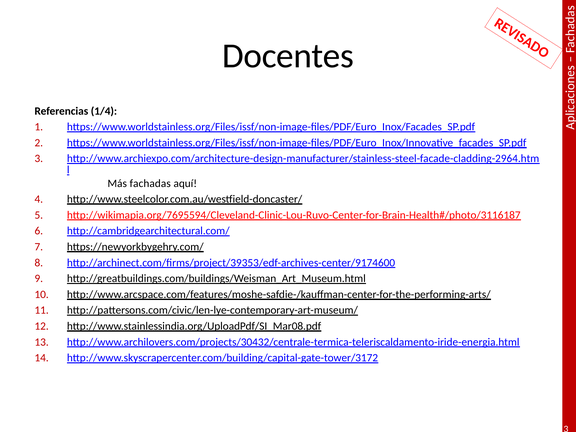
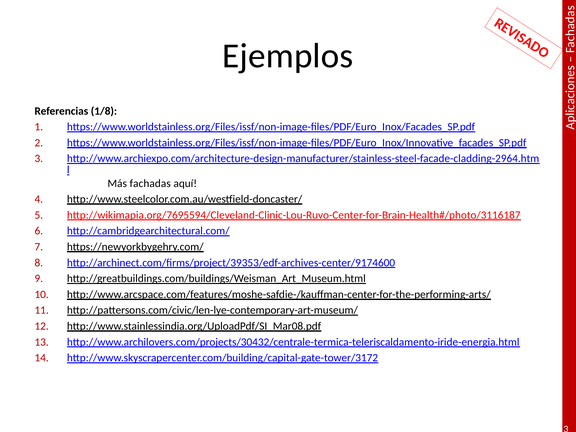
Docentes: Docentes -> Ejemplos (288, 56)
1/4: 1/4 -> 1/8 (104, 111)
